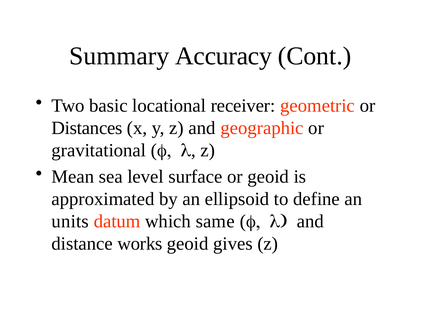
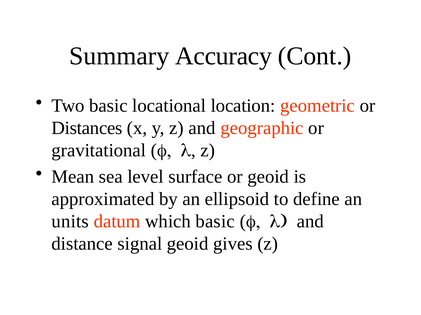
receiver: receiver -> location (243, 106)
which same: same -> basic (215, 222)
works: works -> signal (140, 244)
